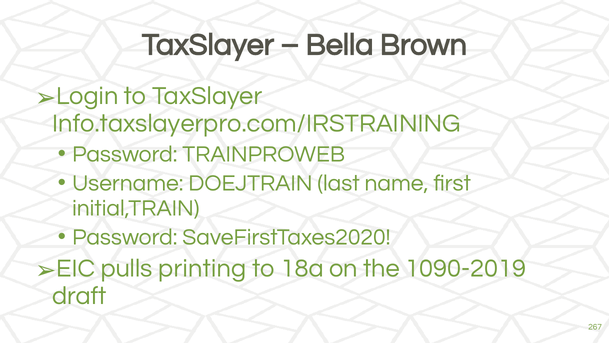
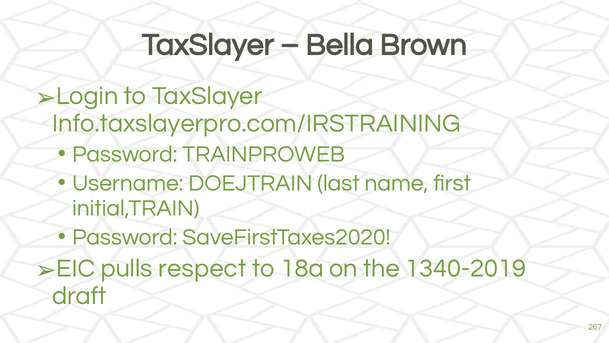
printing: printing -> respect (202, 268)
1090-2019: 1090-2019 -> 1340-2019 (466, 268)
